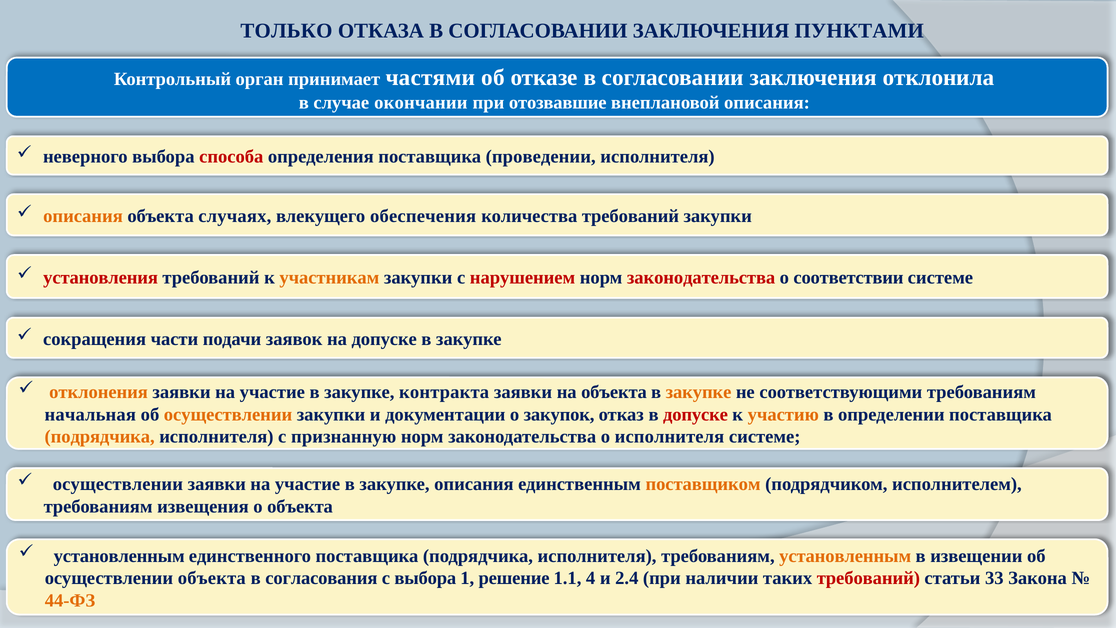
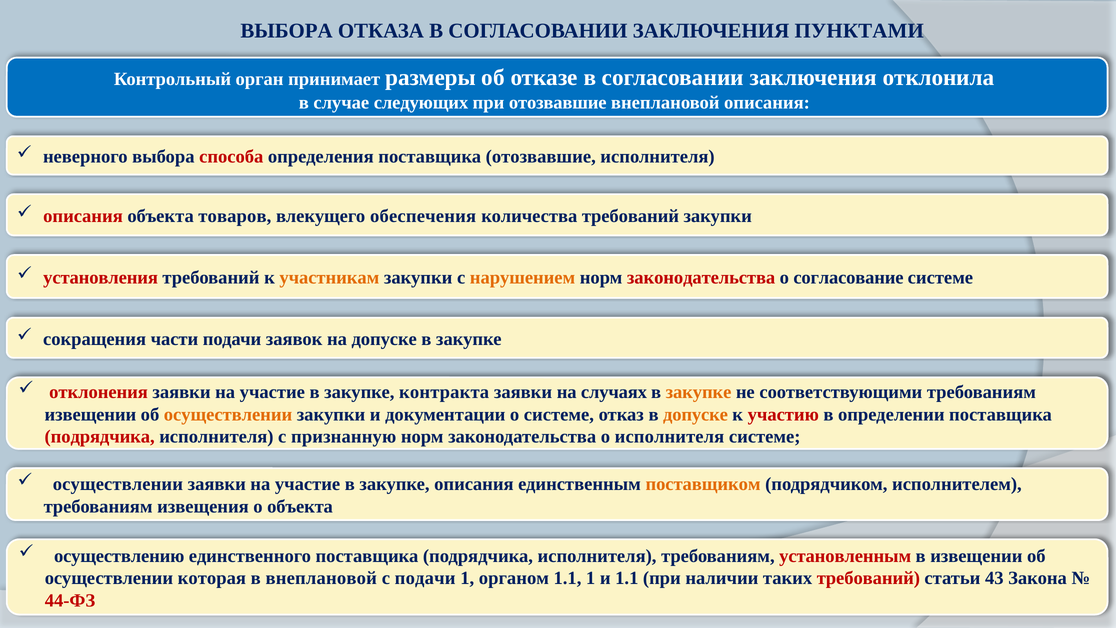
ТОЛЬКО: ТОЛЬКО -> ВЫБОРА (287, 31)
частями: частями -> размеры (431, 78)
окончании: окончании -> следующих (421, 102)
поставщика проведении: проведении -> отозвавшие (541, 157)
описания colour: orange -> red (83, 216)
случаях: случаях -> товаров (235, 216)
нарушением colour: red -> orange (523, 278)
соответствии: соответствии -> согласование (849, 278)
отклонения colour: orange -> red (99, 392)
на объекта: объекта -> случаях (614, 392)
начальная: начальная -> извещении (90, 414)
о закупок: закупок -> системе (559, 414)
допуске colour: red -> orange (696, 414)
участию colour: orange -> red (783, 414)
подрядчика colour: orange -> red (100, 437)
установленным: установленным -> осуществлению (119, 556)
установленным colour: orange -> red (845, 556)
осуществлении объекта: объекта -> которая (212, 578)
в согласования: согласования -> внеплановой (321, 578)
с выбора: выбора -> подачи (425, 578)
решение: решение -> органом (514, 578)
1.1 4: 4 -> 1 (591, 578)
и 2.4: 2.4 -> 1.1 (627, 578)
33: 33 -> 43 (994, 578)
44-ФЗ colour: orange -> red (70, 600)
